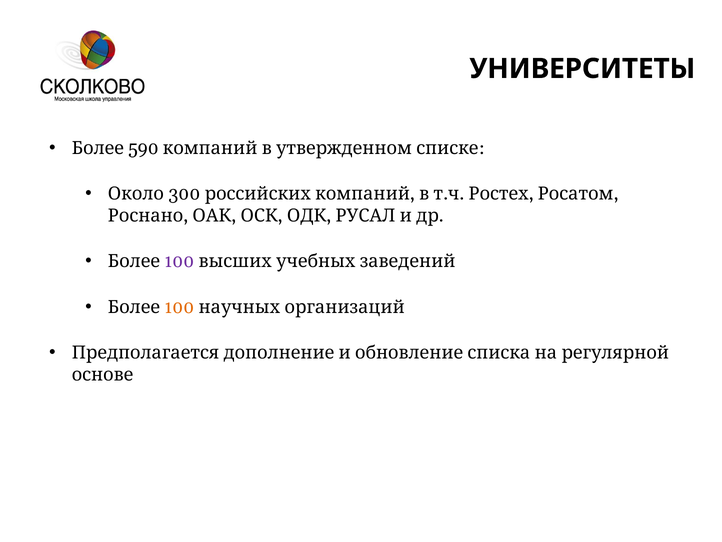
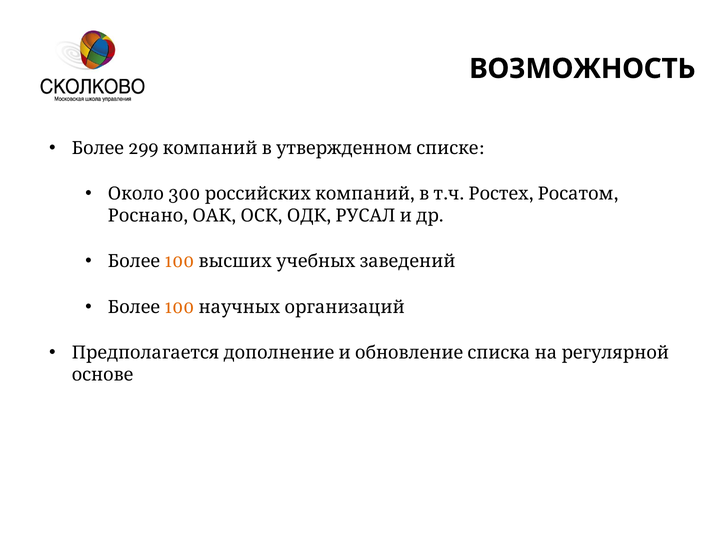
УНИВЕРСИТЕТЫ: УНИВЕРСИТЕТЫ -> ВОЗМОЖНОСТЬ (582, 69)
590: 590 -> 299 (143, 148)
100 colour: purple -> orange (179, 261)
